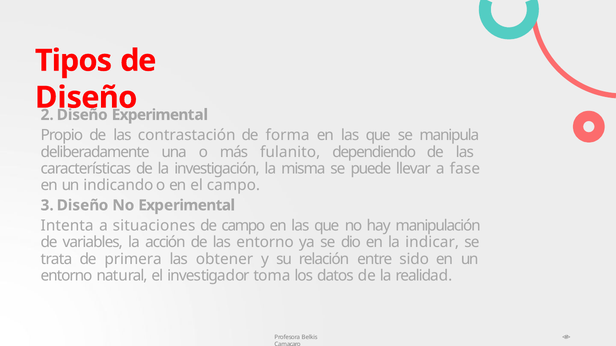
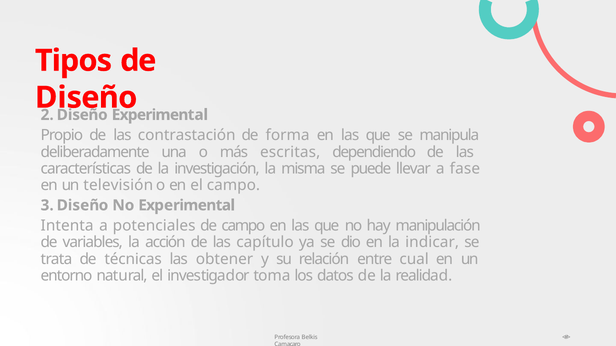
fulanito: fulanito -> escritas (290, 152)
indicando: indicando -> televisión (118, 185)
situaciones: situaciones -> potenciales (154, 226)
las entorno: entorno -> capítulo (265, 243)
primera: primera -> técnicas (133, 259)
sido: sido -> cual (414, 259)
